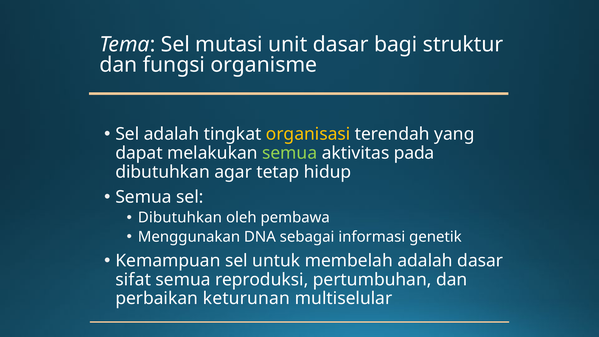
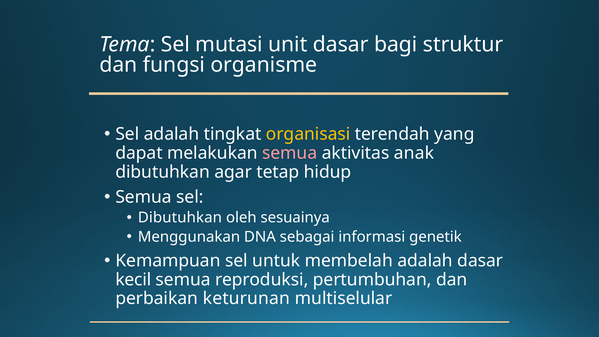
semua colour: light green -> pink (290, 153)
pada: pada -> anak (414, 153)
pembawa: pembawa -> sesuainya (295, 218)
sifat: sifat -> kecil (133, 280)
